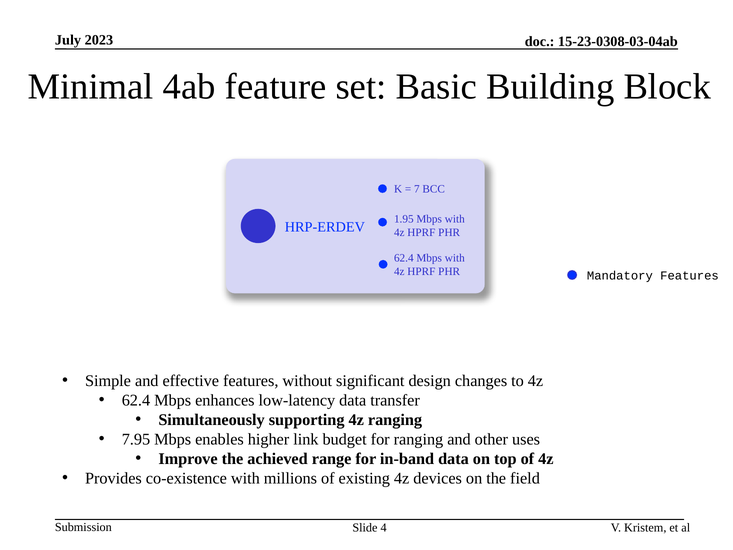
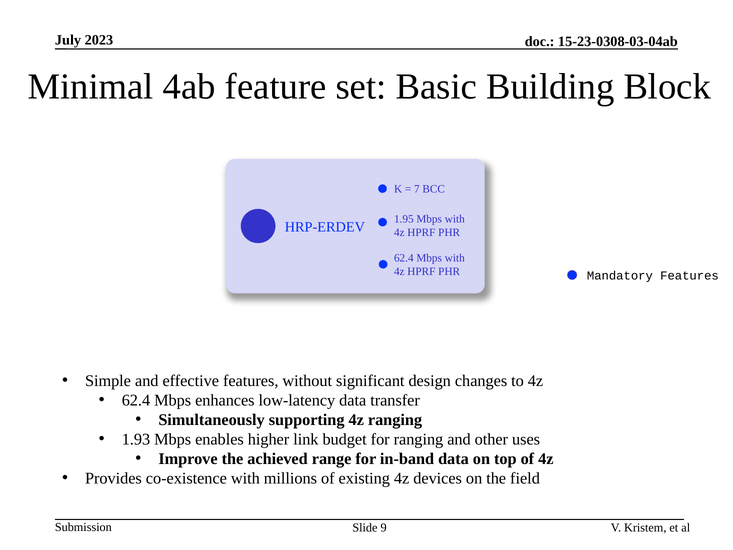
7.95: 7.95 -> 1.93 (136, 439)
4: 4 -> 9 (384, 527)
